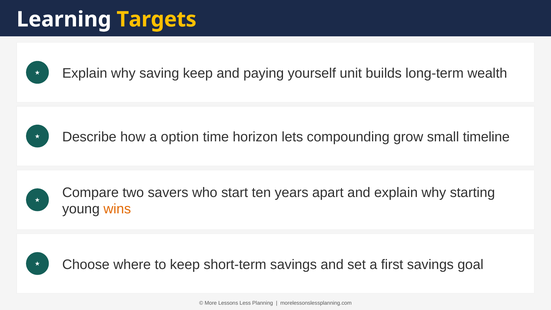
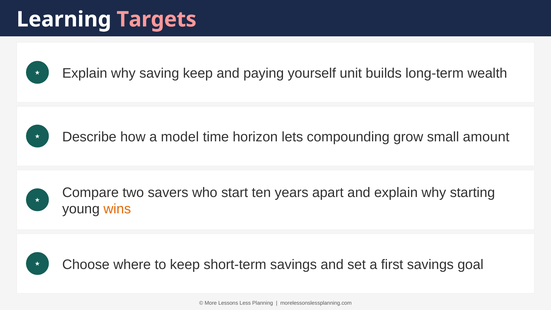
Targets colour: yellow -> pink (157, 19)
option: option -> model (180, 137)
timeline: timeline -> amount (486, 137)
